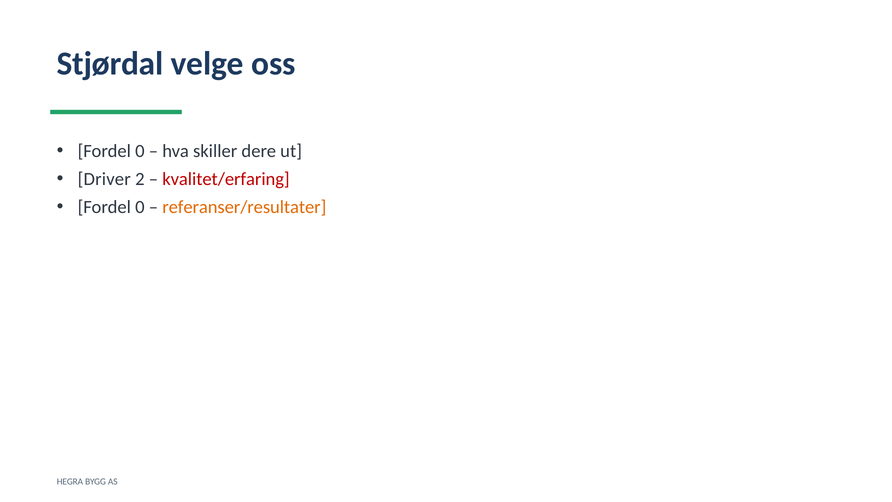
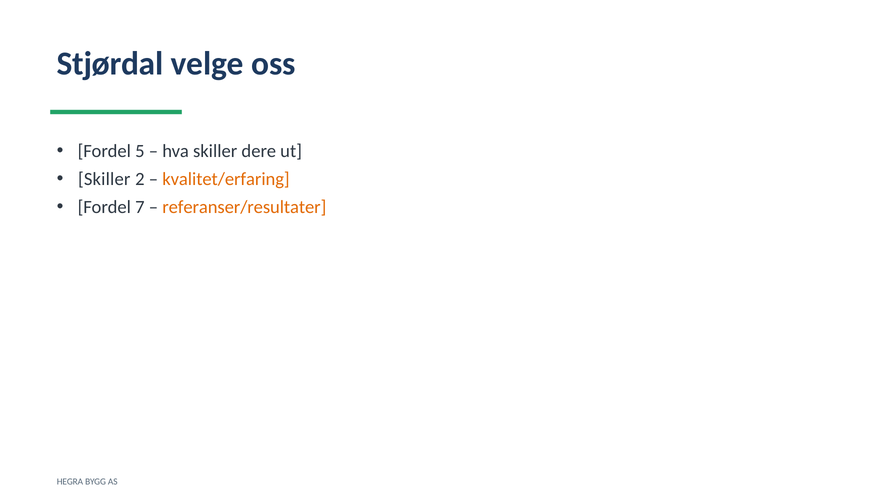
0: 0 -> 5 (140, 151)
Driver: Driver -> Skiller (104, 179)
kvalitet/erfaring colour: red -> orange (226, 179)
0: 0 -> 7 (140, 207)
